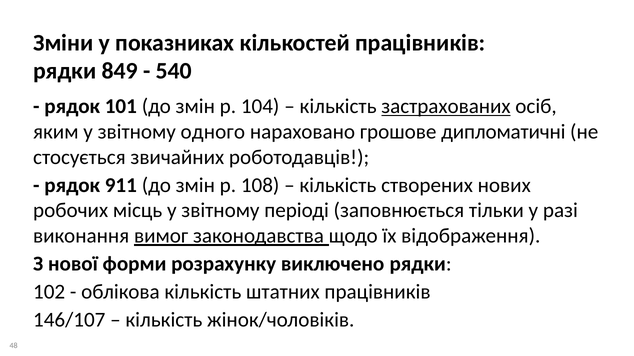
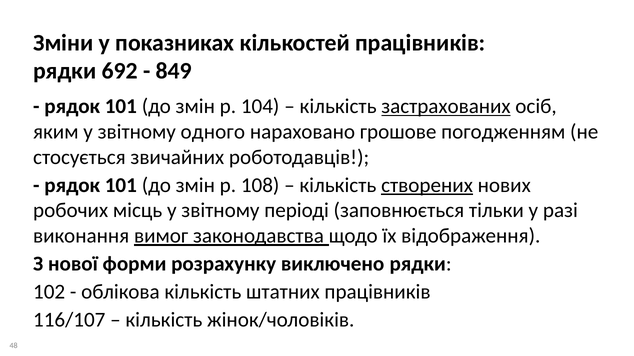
849: 849 -> 692 (120, 71)
540: 540 -> 849 (174, 71)
дипломатичні: дипломатичні -> погодженням (503, 132)
911: 911 -> 101 (121, 185)
створених underline: none -> present (427, 185)
146/107: 146/107 -> 116/107 (69, 320)
